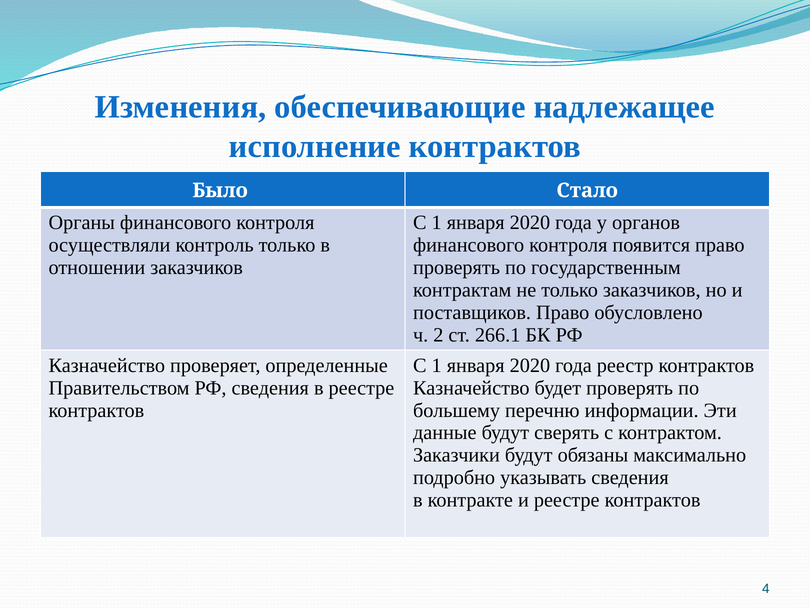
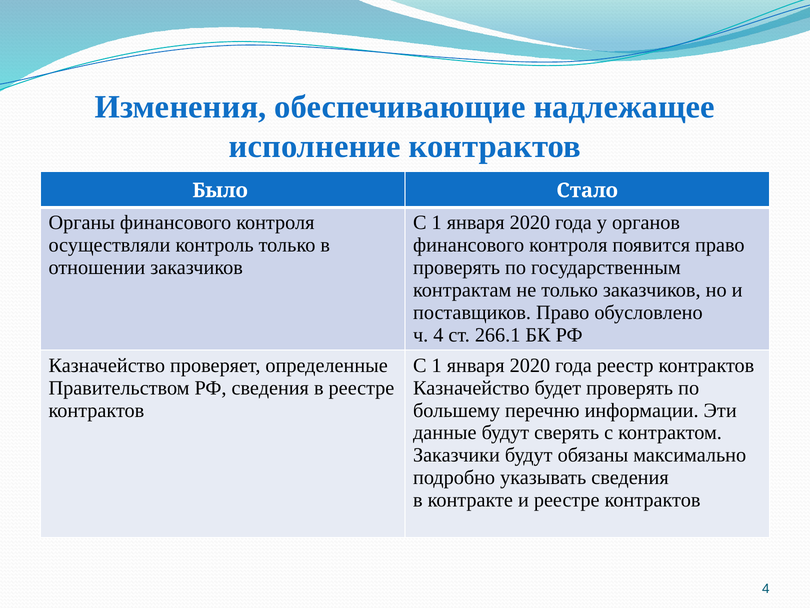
ч 2: 2 -> 4 (438, 335)
